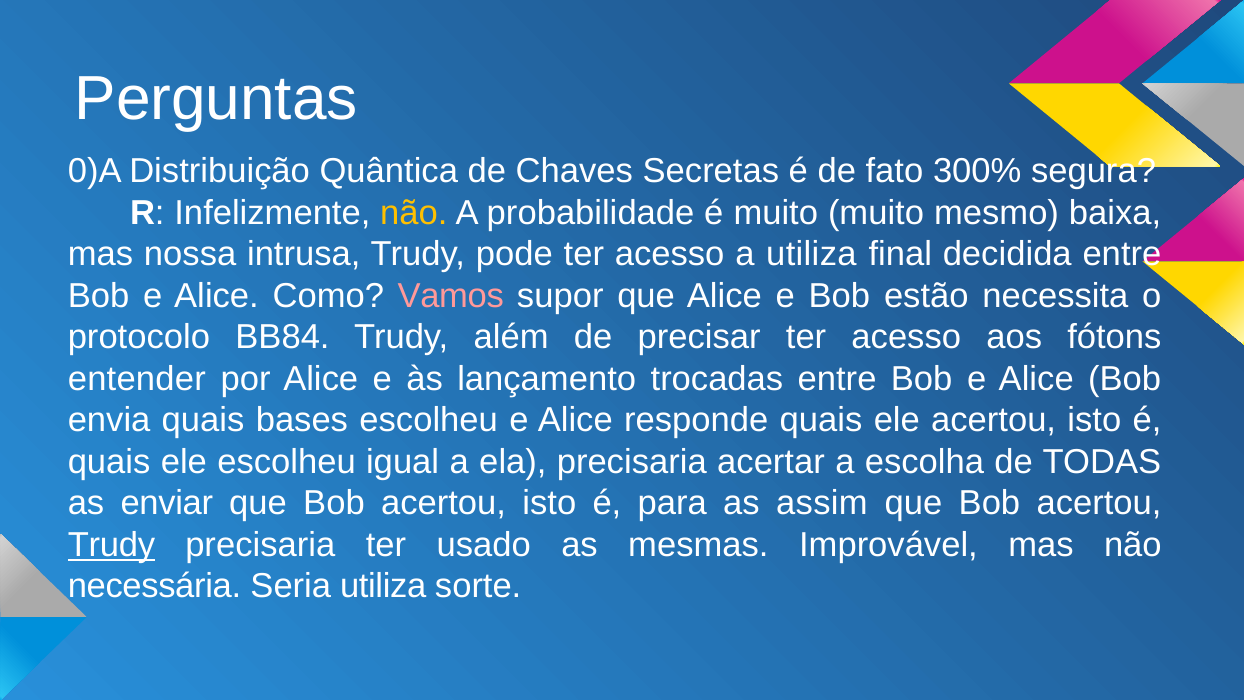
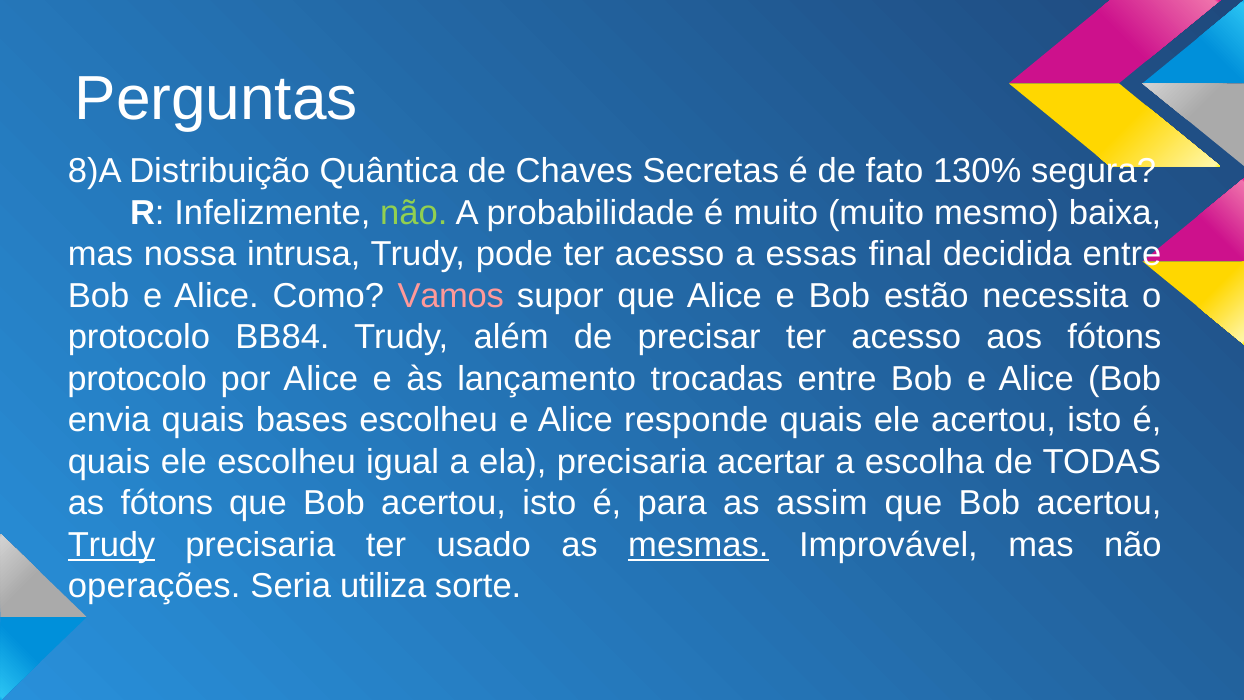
0)A: 0)A -> 8)A (95, 171)
300%: 300% -> 130% (977, 171)
não colour: yellow -> light green (414, 213)
a utiliza: utiliza -> essas (811, 254)
entender: entender -> protocolo (137, 379)
as enviar: enviar -> fótons (167, 503)
mesmas underline: none -> present (698, 545)
necessária: necessária -> operações (154, 586)
